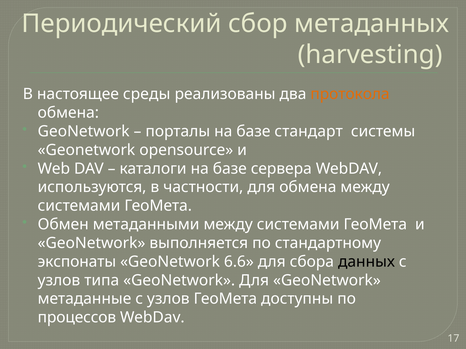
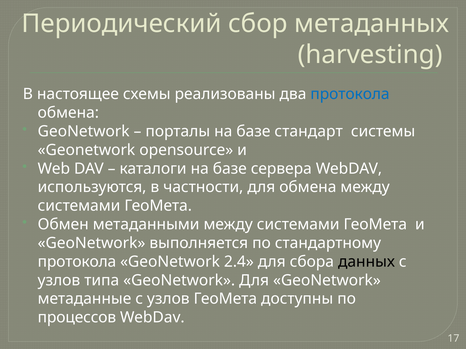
среды: среды -> схемы (147, 94)
протокола colour: orange -> blue (350, 94)
экспонаты: экспонаты -> протокола (77, 262)
6.6: 6.6 -> 2.4 (239, 262)
